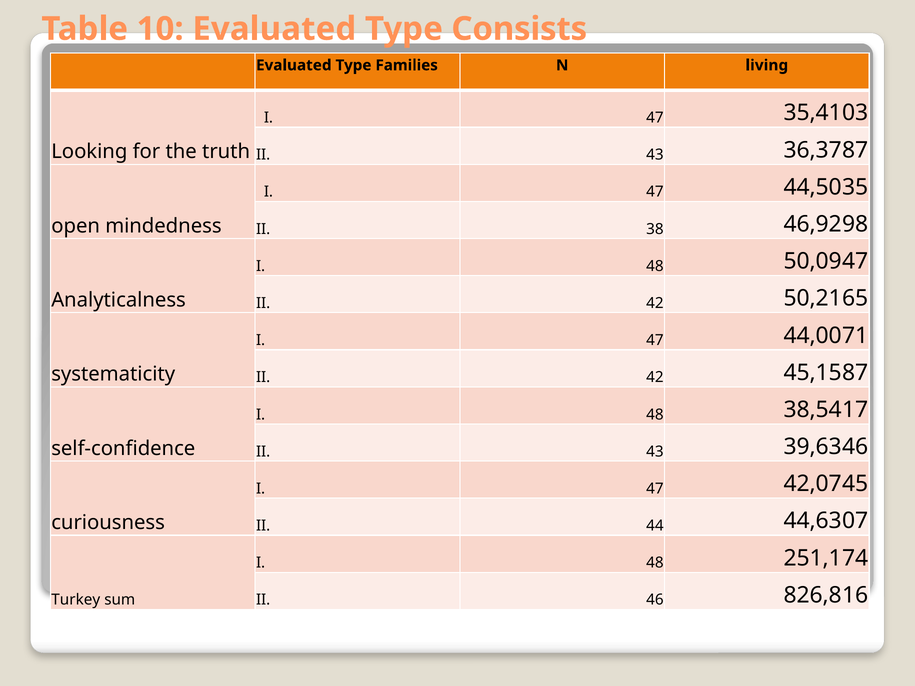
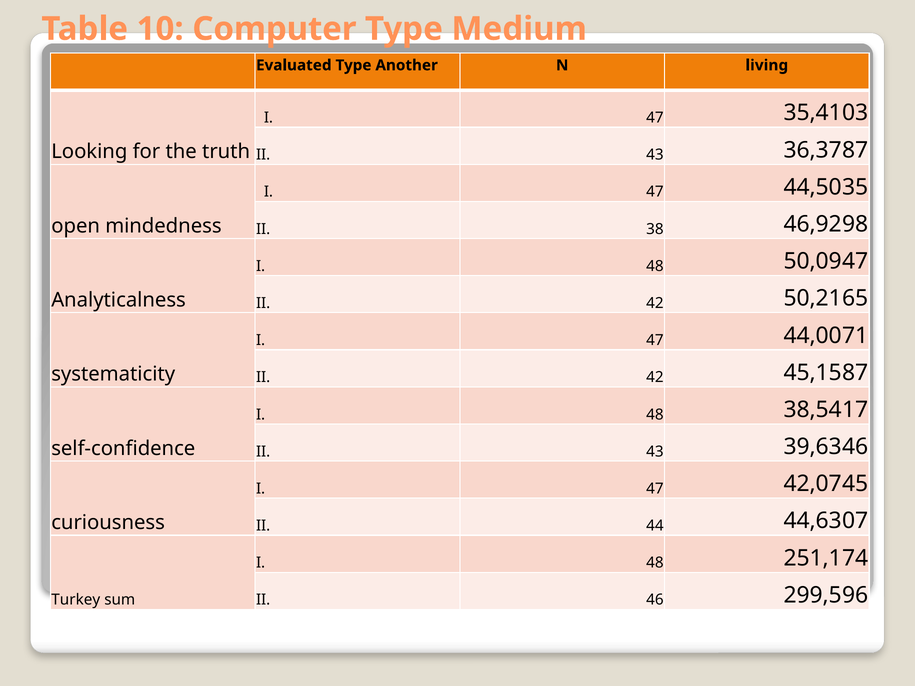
10 Evaluated: Evaluated -> Computer (274, 29)
Consists: Consists -> Medium (519, 29)
Families: Families -> Another (407, 65)
826,816: 826,816 -> 299,596 (826, 595)
